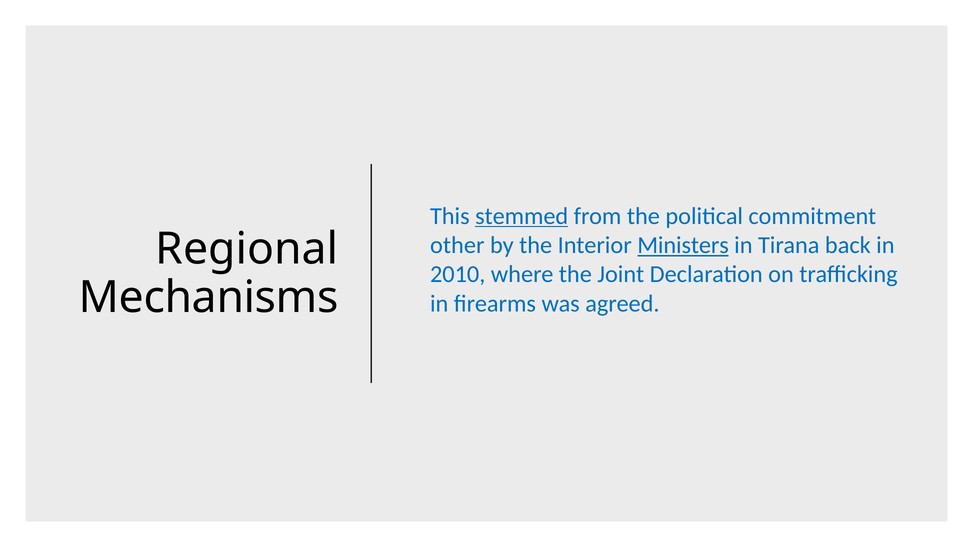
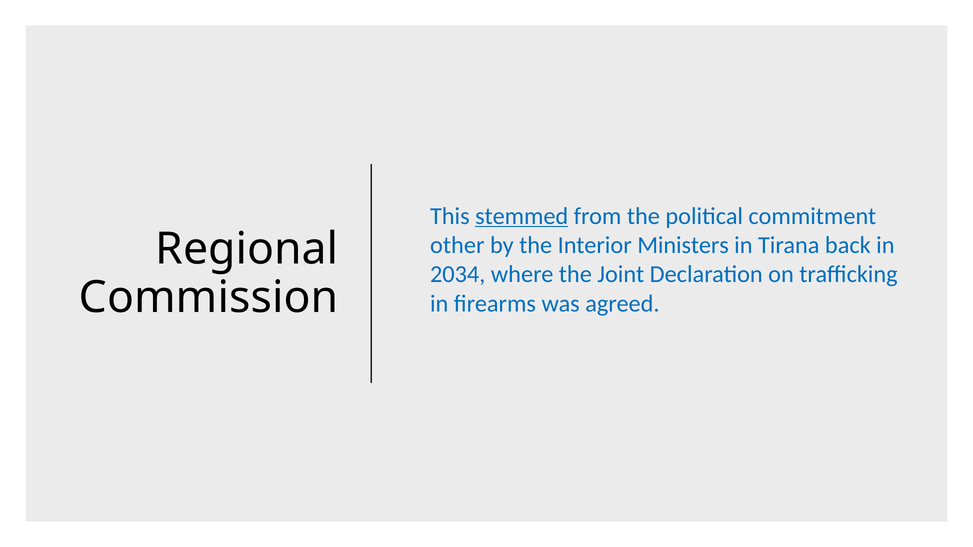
Ministers underline: present -> none (683, 245)
2010: 2010 -> 2034 (458, 275)
Mechanisms: Mechanisms -> Commission (209, 297)
